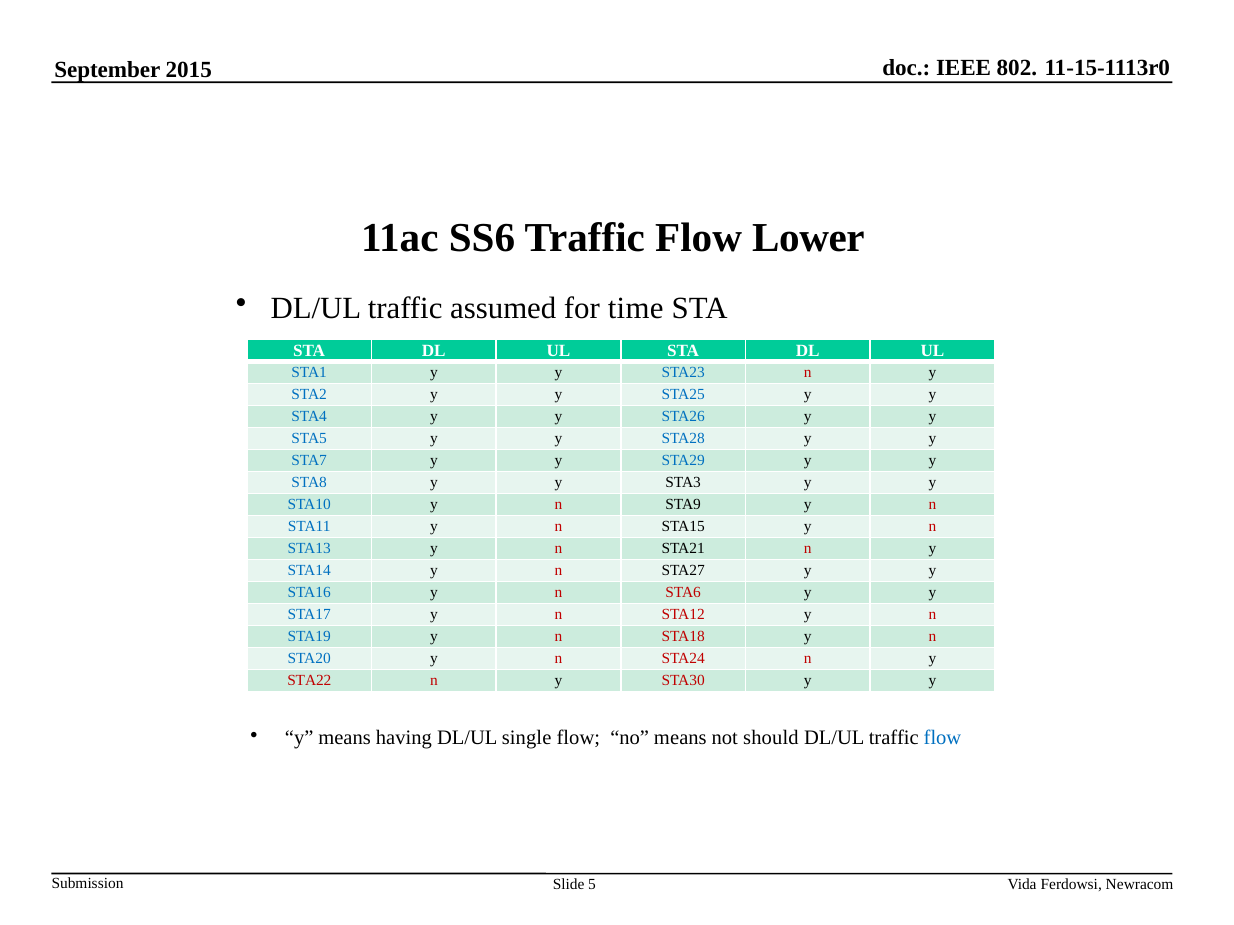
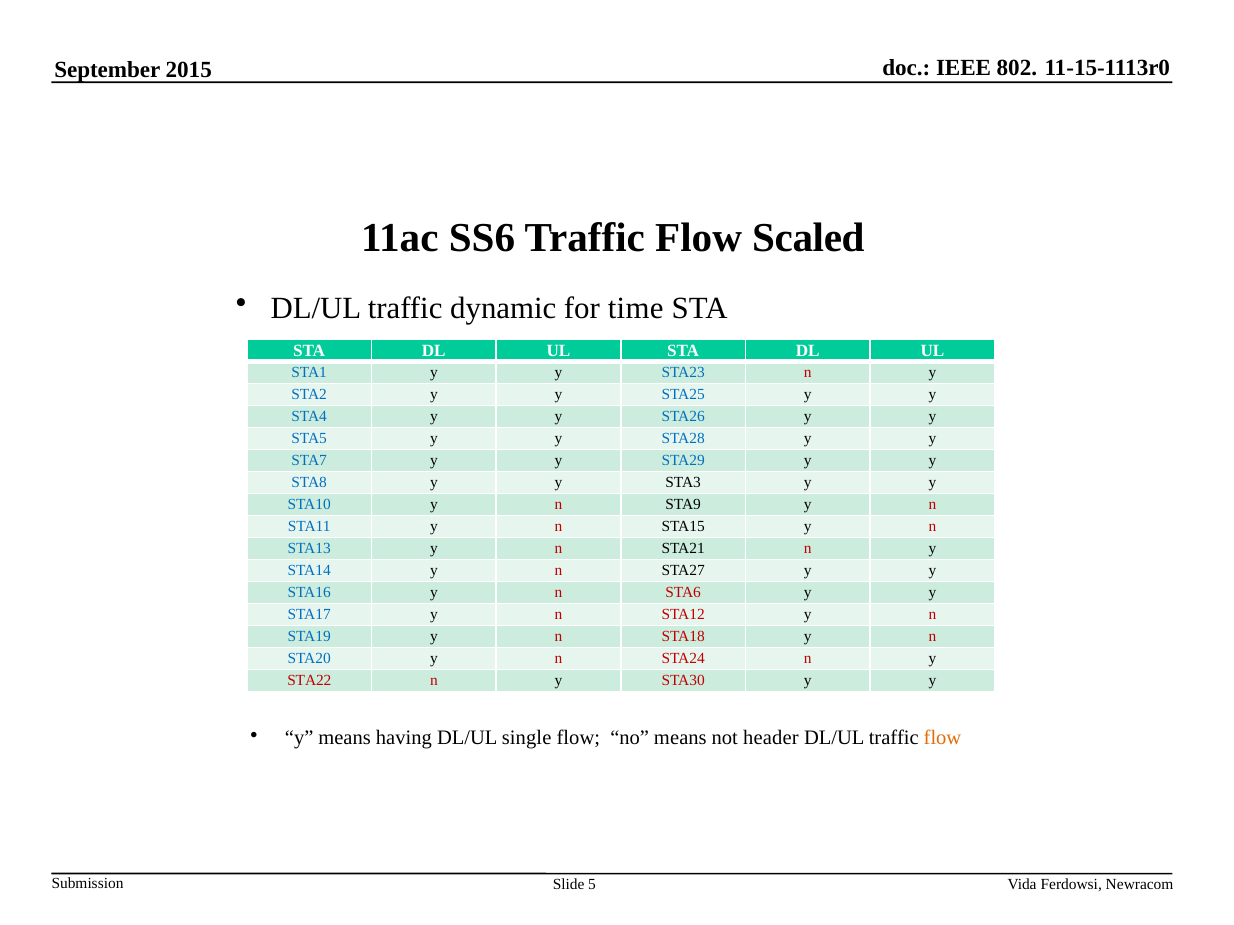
Lower: Lower -> Scaled (808, 238)
assumed: assumed -> dynamic (503, 309)
should: should -> header (771, 738)
flow colour: blue -> orange (943, 738)
